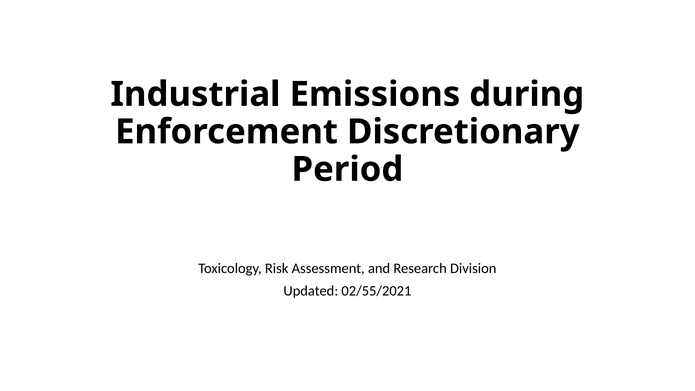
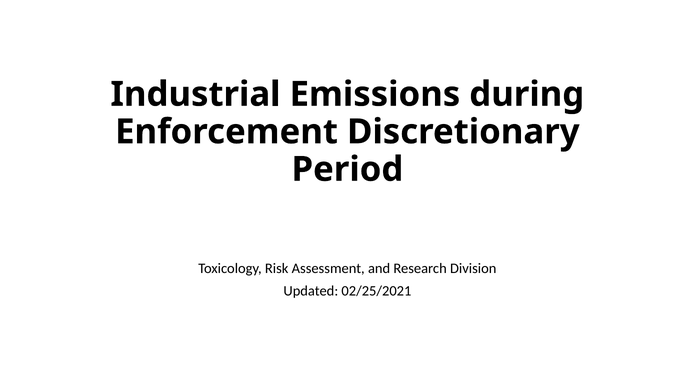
02/55/2021: 02/55/2021 -> 02/25/2021 (376, 291)
